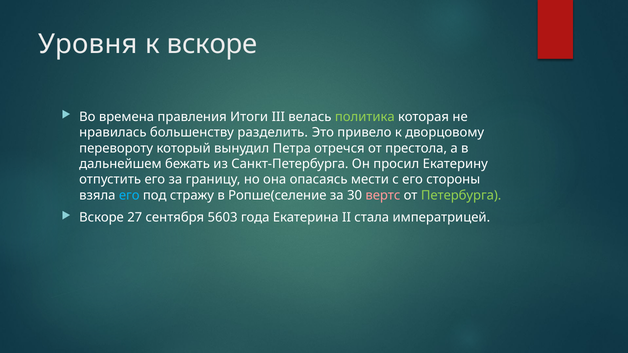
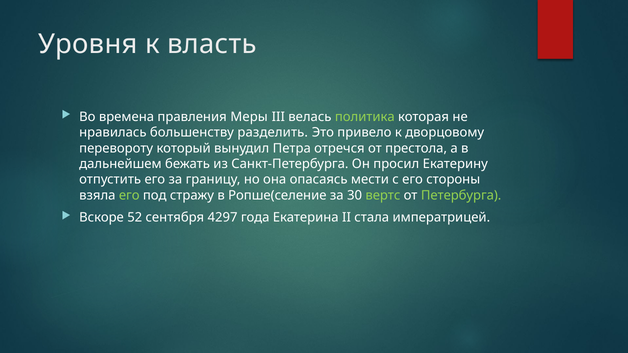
к вскоре: вскоре -> власть (212, 44)
Итоги: Итоги -> Меры (249, 117)
его colour: light blue -> light green (129, 195)
вертс colour: pink -> light green (383, 195)
27: 27 -> 52 (135, 218)
5603: 5603 -> 4297 (223, 218)
